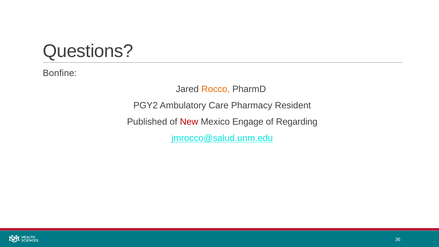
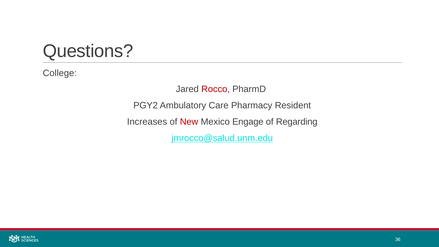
Bonfine: Bonfine -> College (60, 73)
Rocco colour: orange -> red (216, 89)
Published: Published -> Increases (147, 122)
